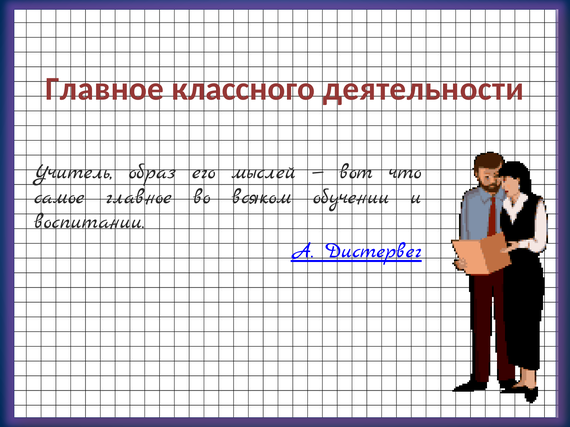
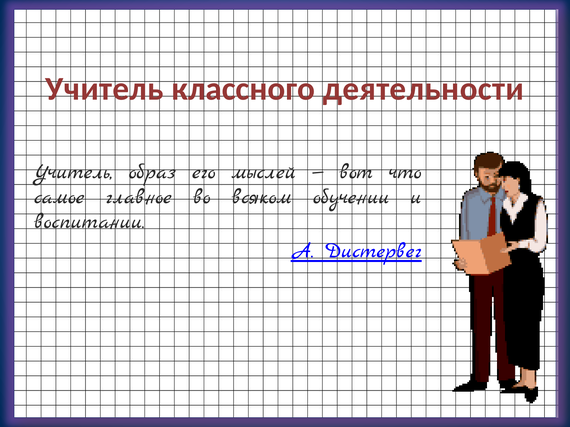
Главное: Главное -> Учитель (105, 89)
